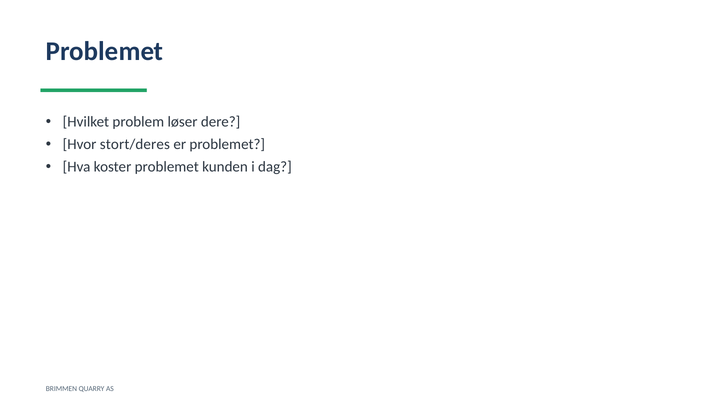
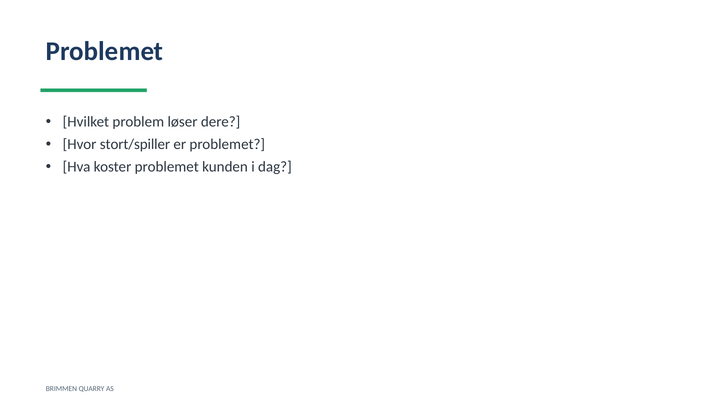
stort/deres: stort/deres -> stort/spiller (135, 144)
